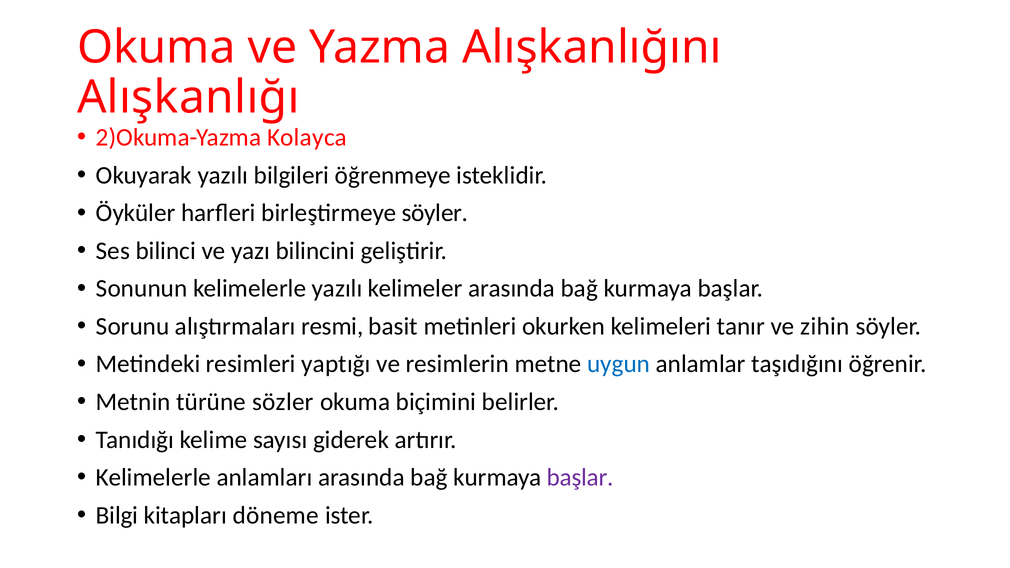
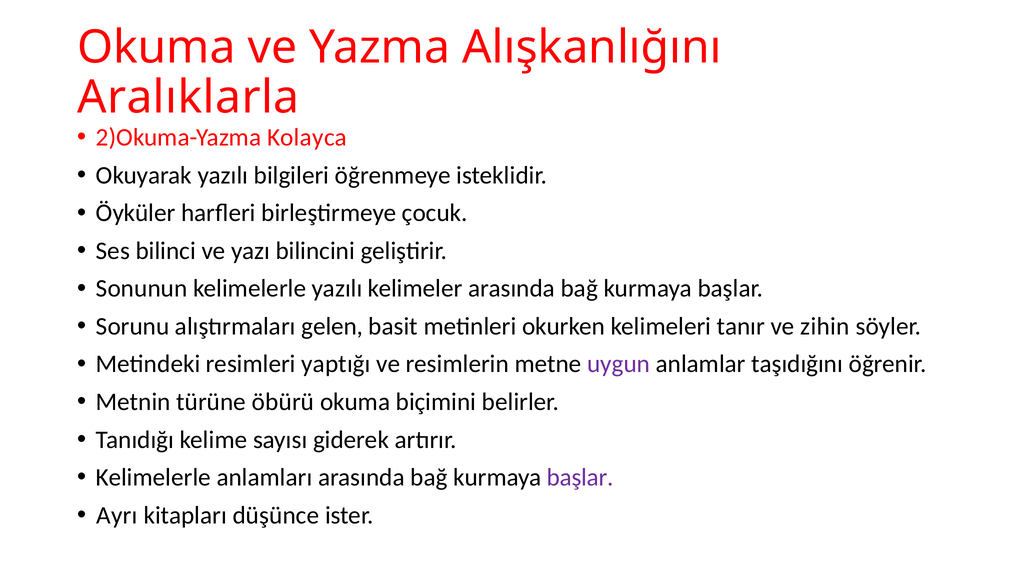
Alışkanlığı: Alışkanlığı -> Aralıklarla (188, 97)
birleştirmeye söyler: söyler -> çocuk (435, 213)
resmi: resmi -> gelen (332, 326)
uygun colour: blue -> purple (619, 364)
sözler: sözler -> öbürü (283, 402)
Bilgi: Bilgi -> Ayrı (117, 515)
döneme: döneme -> düşünce (276, 515)
